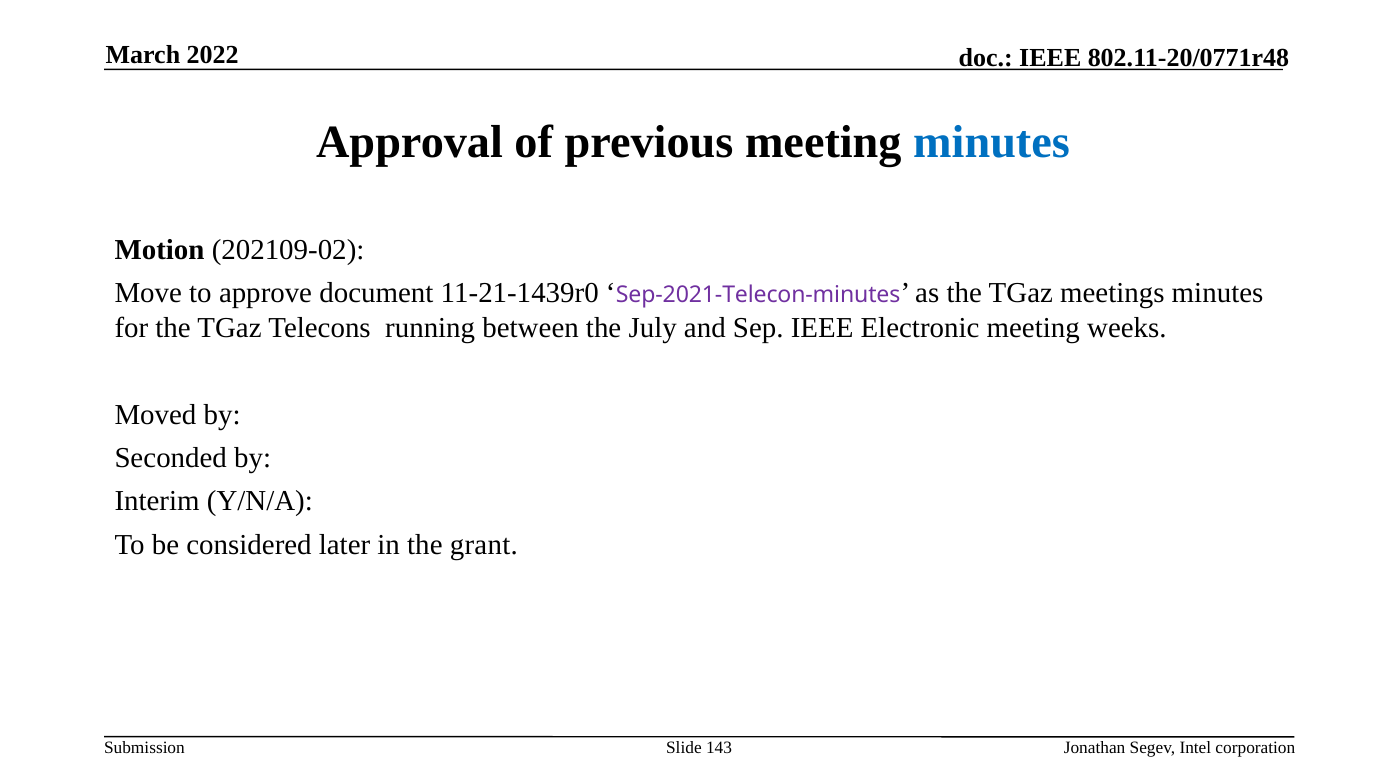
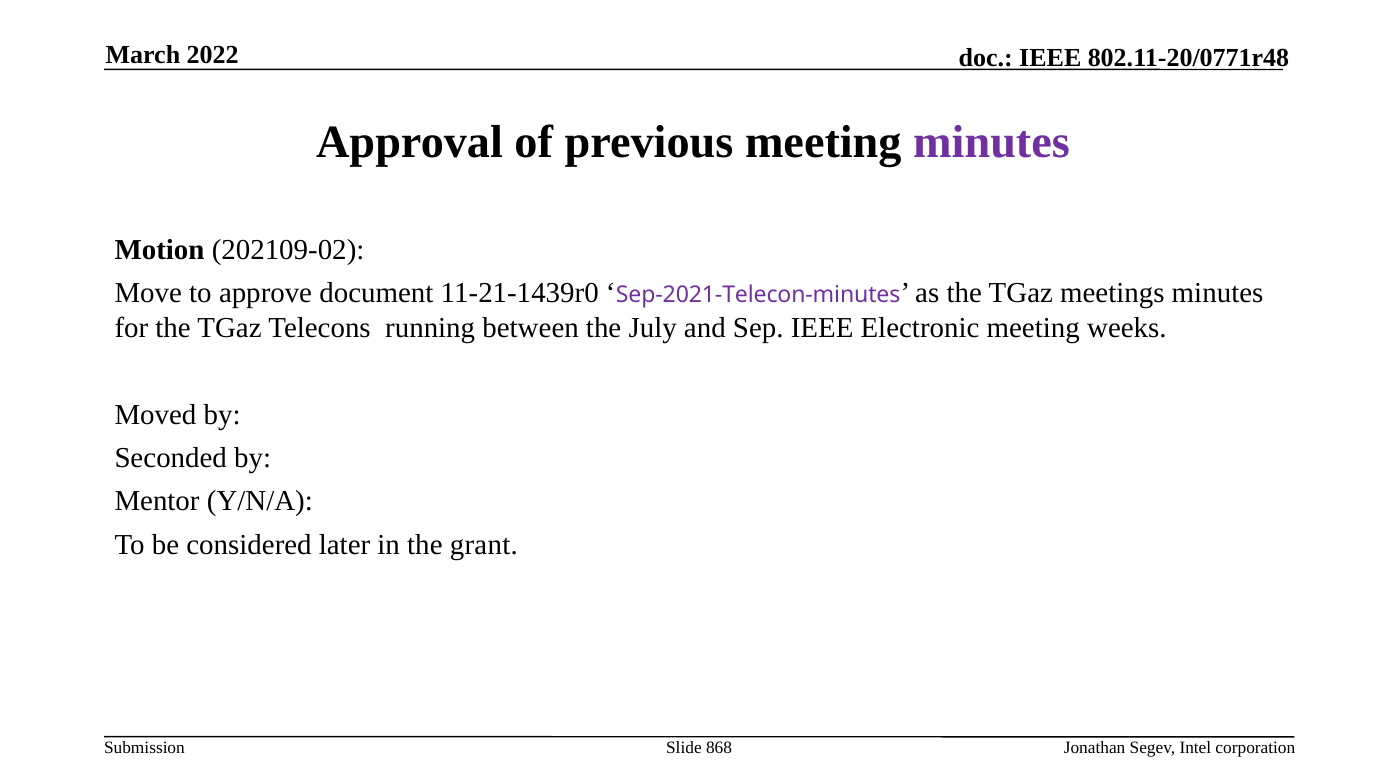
minutes colour: blue -> purple (992, 142)
Interim: Interim -> Mentor (157, 502)
143: 143 -> 868 (719, 748)
